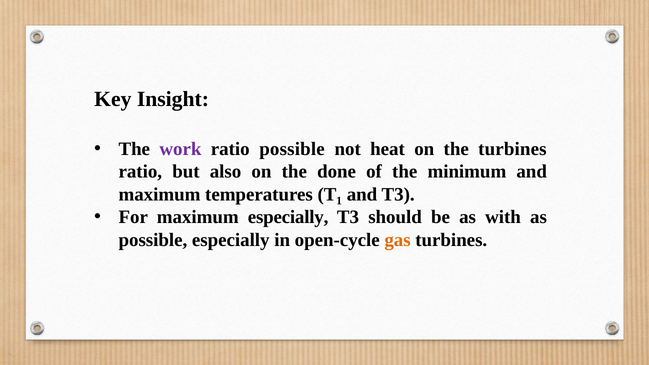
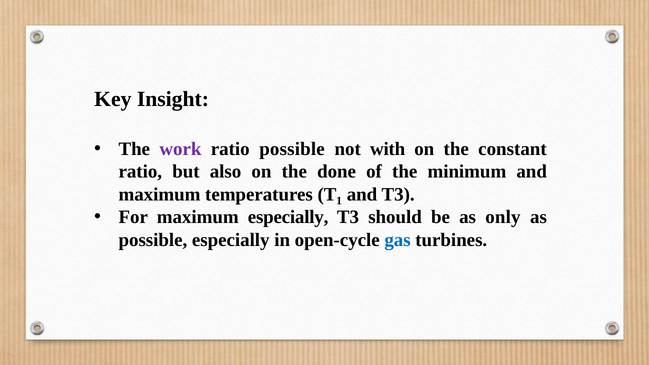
heat: heat -> with (388, 149)
the turbines: turbines -> constant (512, 149)
with: with -> only (503, 217)
gas colour: orange -> blue (398, 240)
